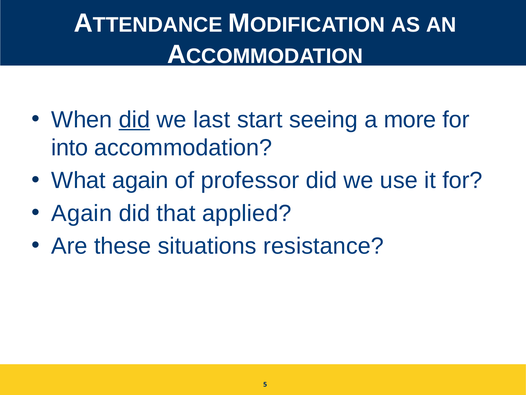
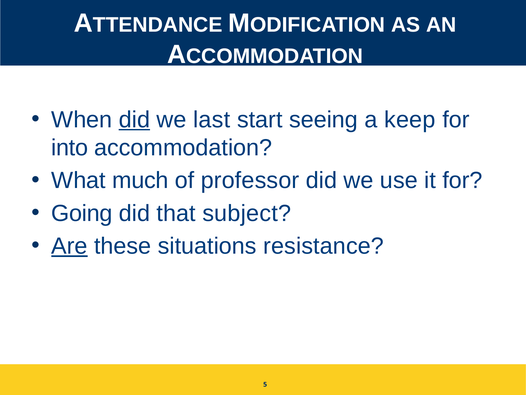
more: more -> keep (410, 120)
What again: again -> much (140, 180)
Again: Again -> Going (82, 213)
applied: applied -> subject (247, 213)
Are underline: none -> present (69, 246)
